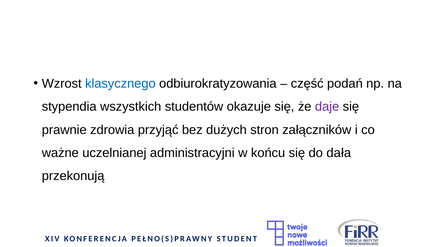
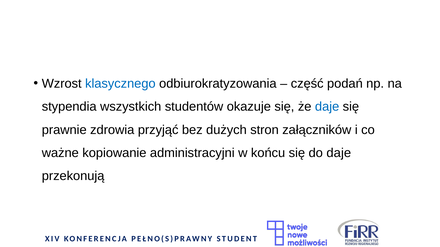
daje colour: purple -> blue (327, 107)
uczelnianej: uczelnianej -> kopiowanie (114, 153)
do dała: dała -> daje (339, 153)
